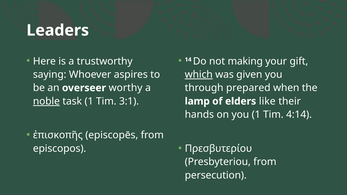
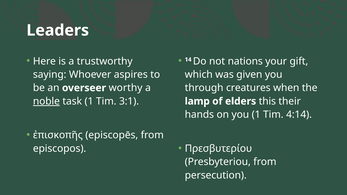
making: making -> nations (245, 61)
which underline: present -> none (199, 75)
prepared: prepared -> creatures (248, 88)
like: like -> this (267, 101)
